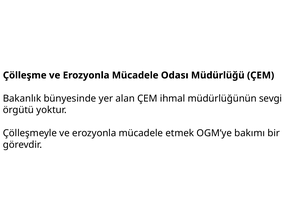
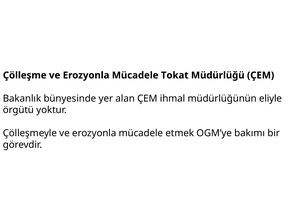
Odası: Odası -> Tokat (175, 75)
sevgi: sevgi -> eliyle (271, 98)
